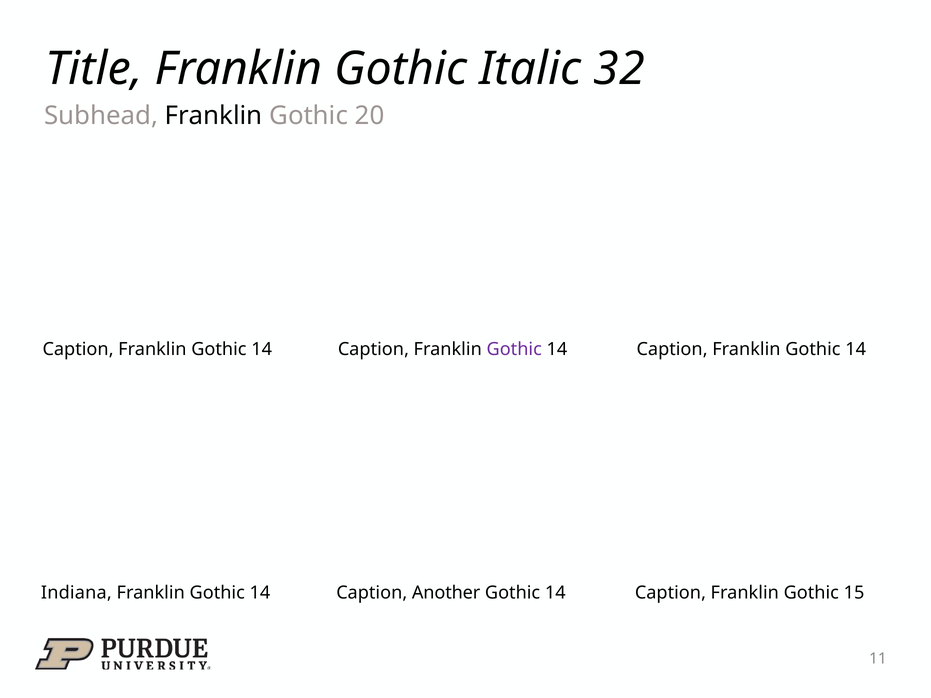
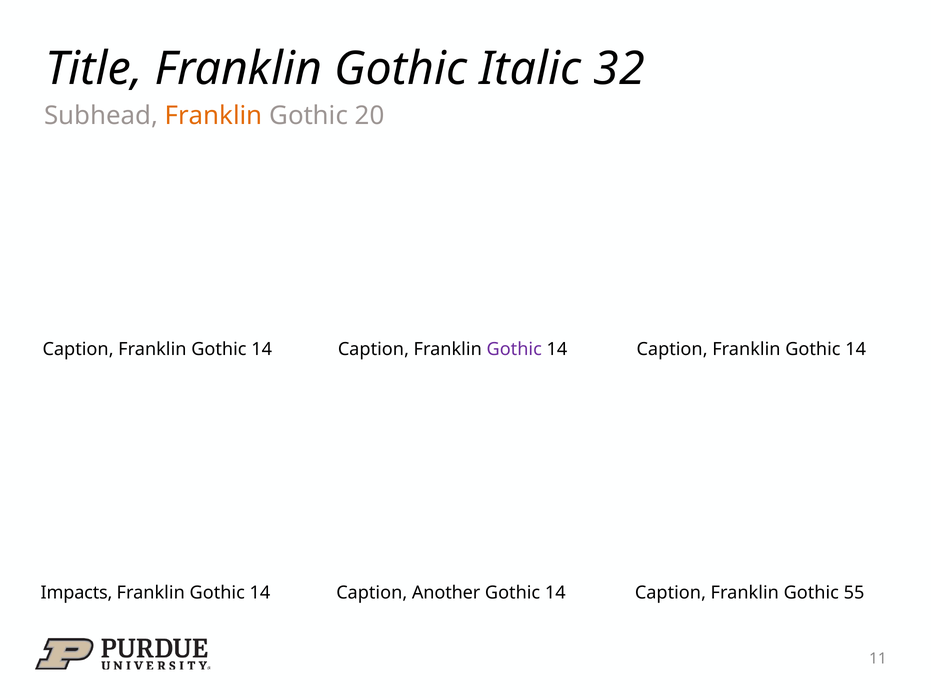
Franklin colour: black -> orange (214, 116)
Indiana: Indiana -> Impacts (77, 593)
15: 15 -> 55 (854, 593)
